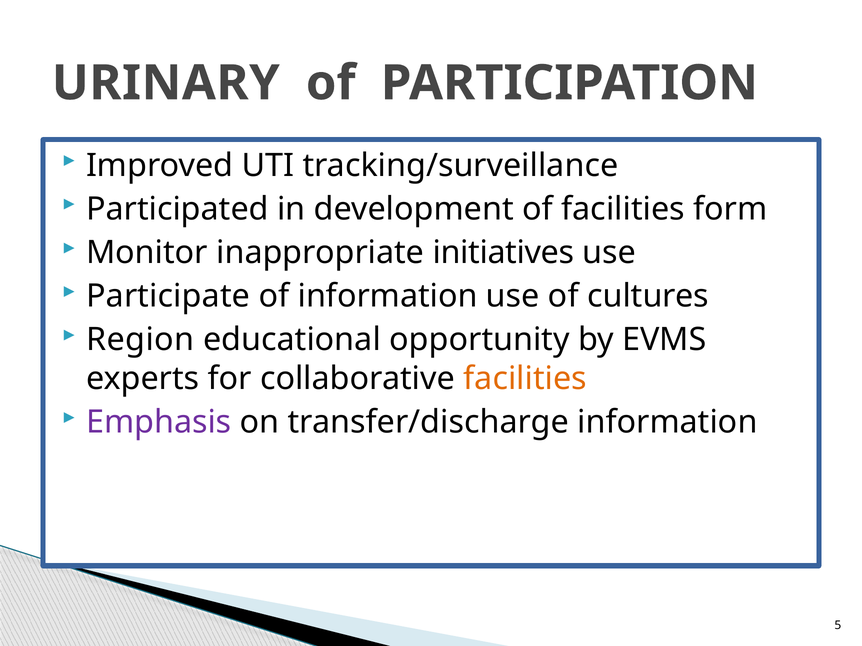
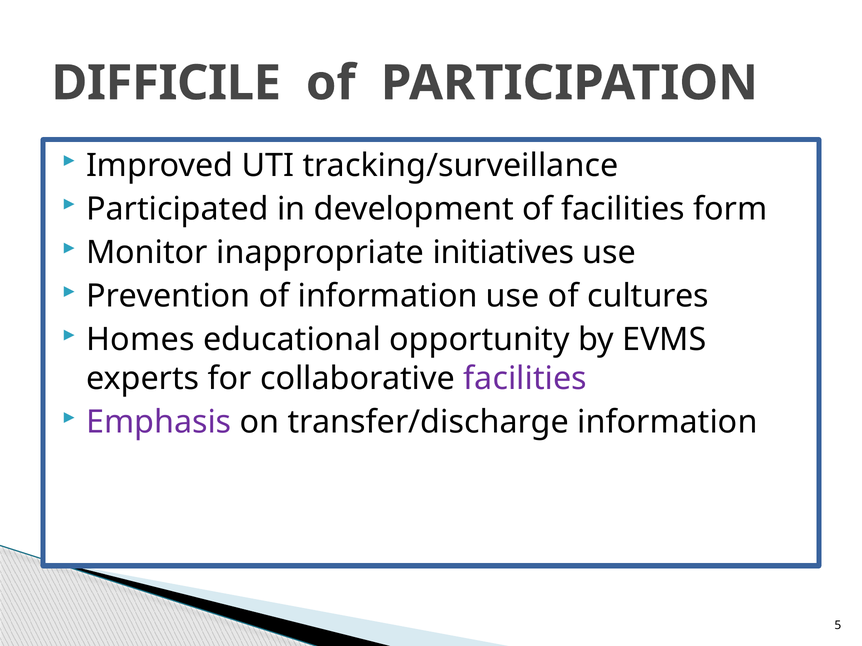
URINARY: URINARY -> DIFFICILE (166, 83)
Participate: Participate -> Prevention (168, 296)
Region: Region -> Homes (140, 340)
facilities colour: orange -> purple (525, 379)
